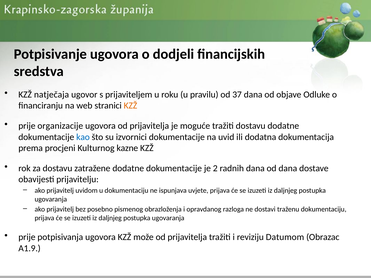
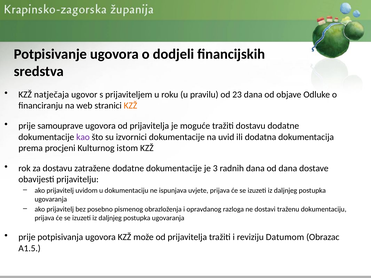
37: 37 -> 23 (237, 95)
organizacije: organizacije -> samouprave (60, 126)
kao colour: blue -> purple (83, 137)
kazne: kazne -> istom (127, 148)
2: 2 -> 3 (215, 168)
A1.9: A1.9 -> A1.5 (30, 248)
